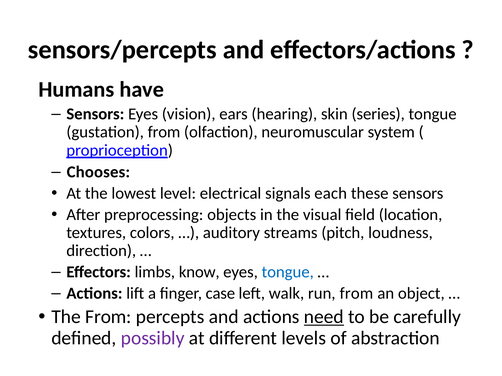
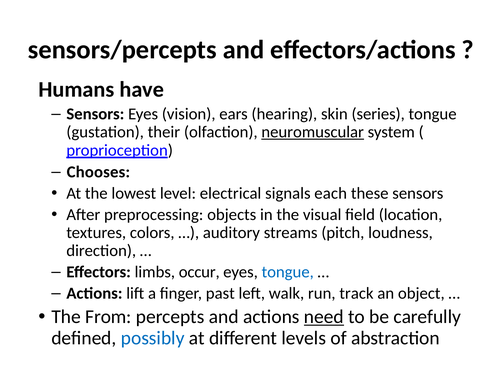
gustation from: from -> their (164, 132)
neuromuscular underline: none -> present (313, 132)
know: know -> occur (199, 272)
case: case -> past (220, 294)
run from: from -> track (356, 294)
possibly colour: purple -> blue (153, 338)
